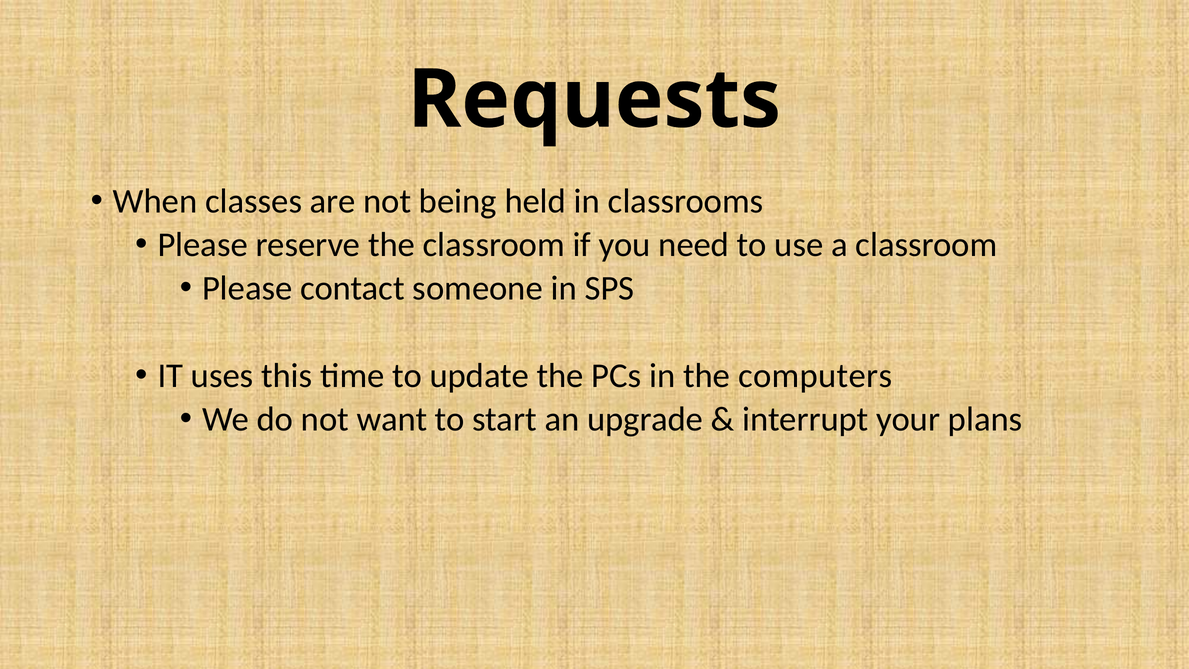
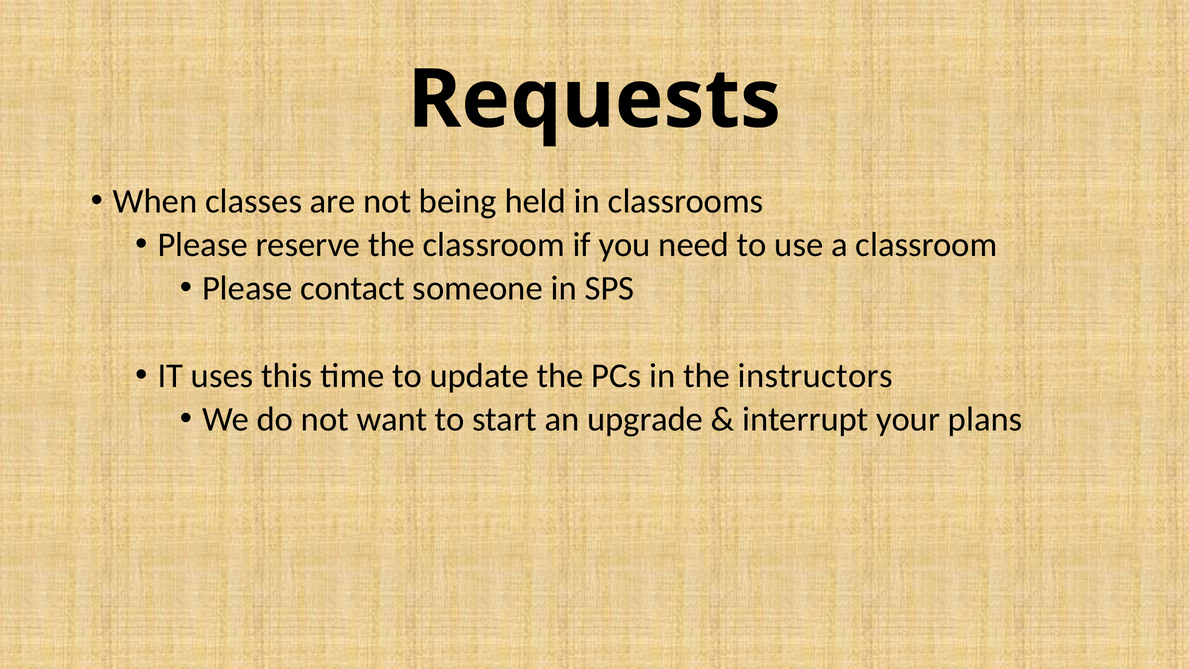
computers: computers -> instructors (815, 376)
